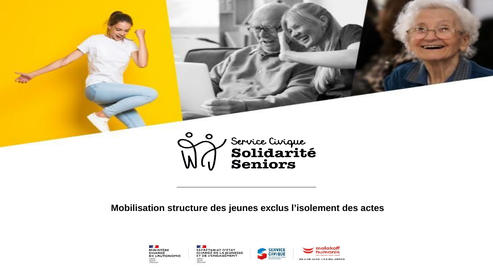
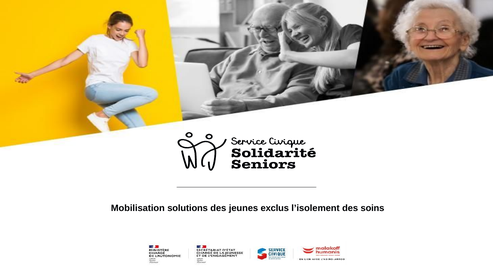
structure: structure -> solutions (188, 208)
actes: actes -> soins (372, 208)
